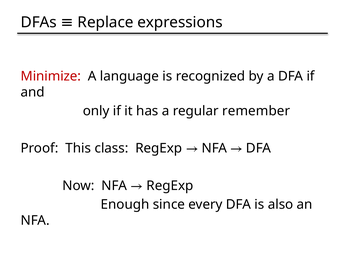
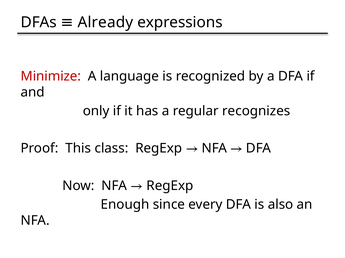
Replace: Replace -> Already (105, 22)
remember: remember -> recognizes (256, 111)
